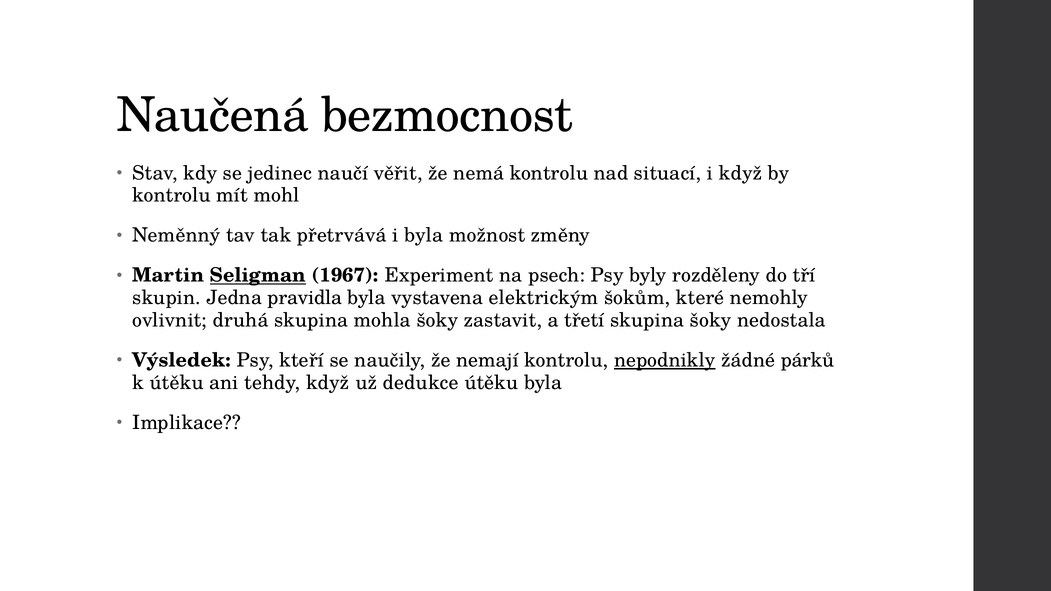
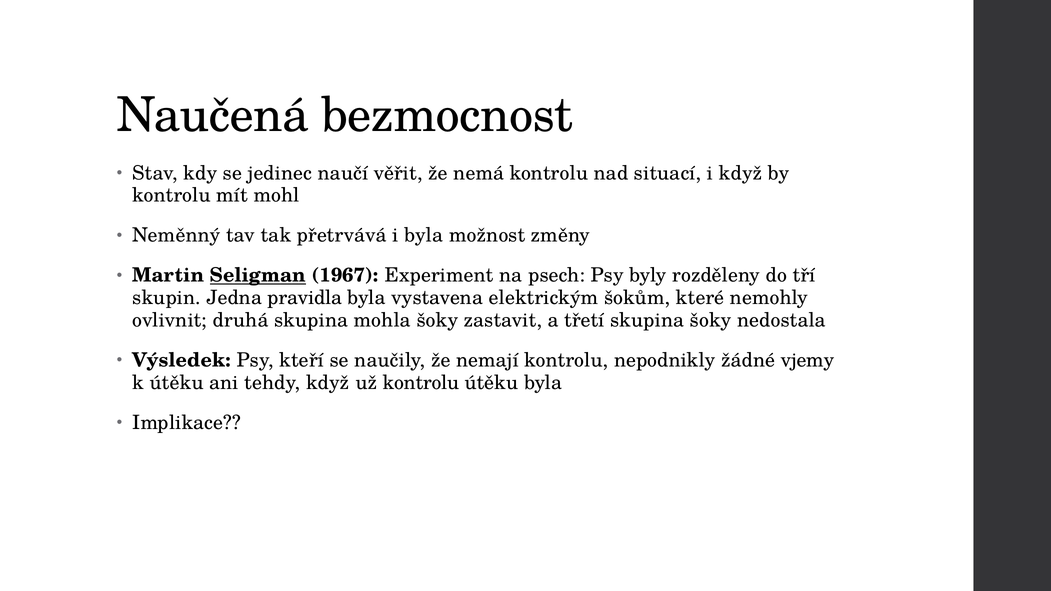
nepodnikly underline: present -> none (665, 360)
párků: párků -> vjemy (808, 360)
už dedukce: dedukce -> kontrolu (421, 383)
